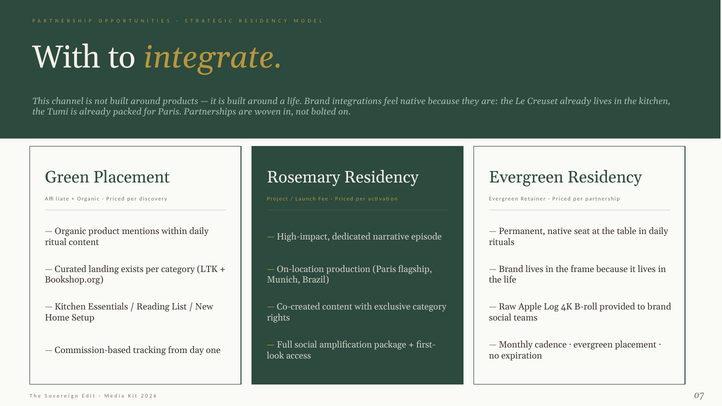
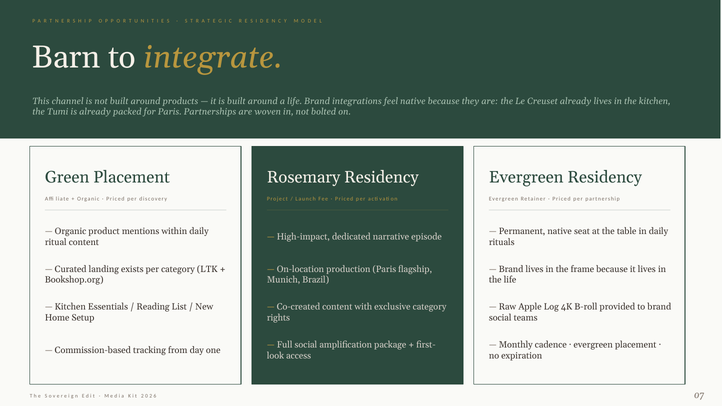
With: With -> Barn (66, 57)
